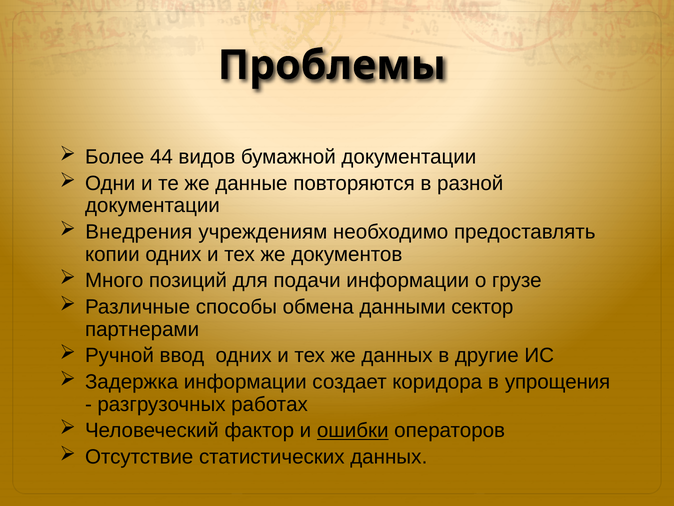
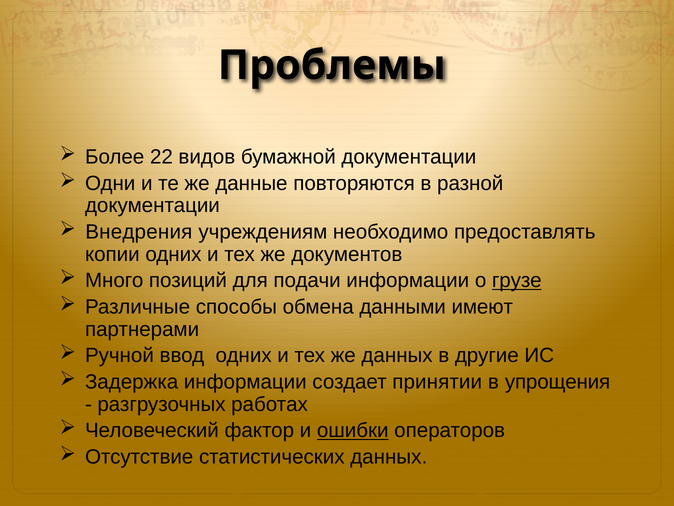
44: 44 -> 22 (161, 157)
грузе underline: none -> present (517, 280)
сектор: сектор -> имеют (482, 307)
коридора: коридора -> принятии (437, 382)
